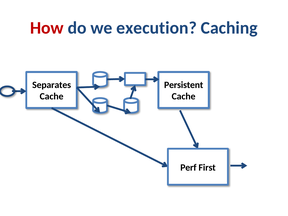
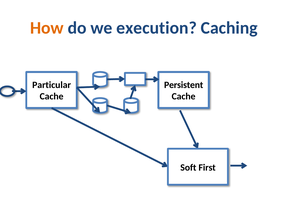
How colour: red -> orange (47, 28)
Separates: Separates -> Particular (52, 85)
Perf: Perf -> Soft (188, 167)
